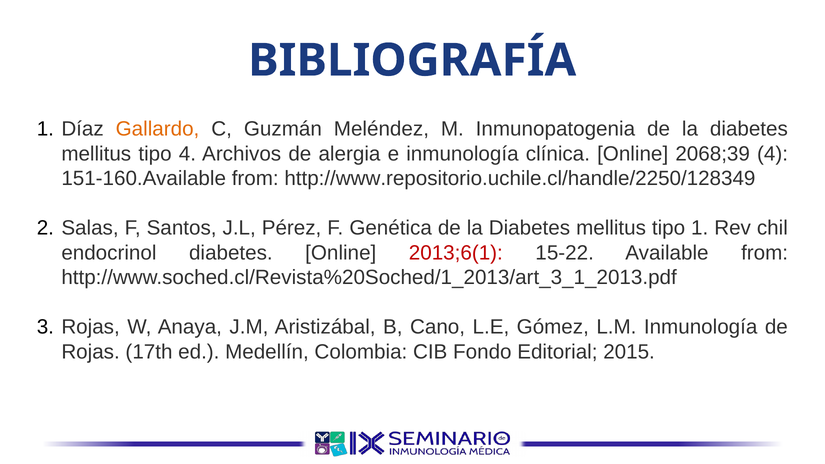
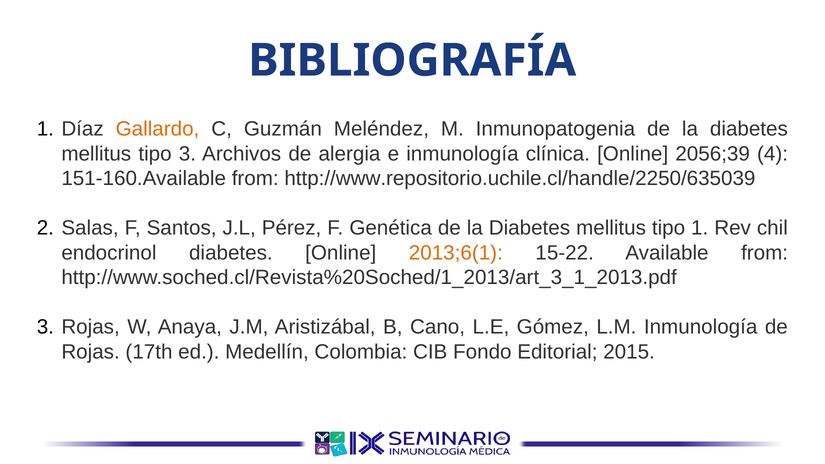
tipo 4: 4 -> 3 (187, 154)
2068;39: 2068;39 -> 2056;39 (713, 154)
http://www.repositorio.uchile.cl/handle/2250/128349: http://www.repositorio.uchile.cl/handle/2250/128349 -> http://www.repositorio.uchile.cl/handle/2250/635039 (520, 178)
2013;6(1 colour: red -> orange (456, 253)
